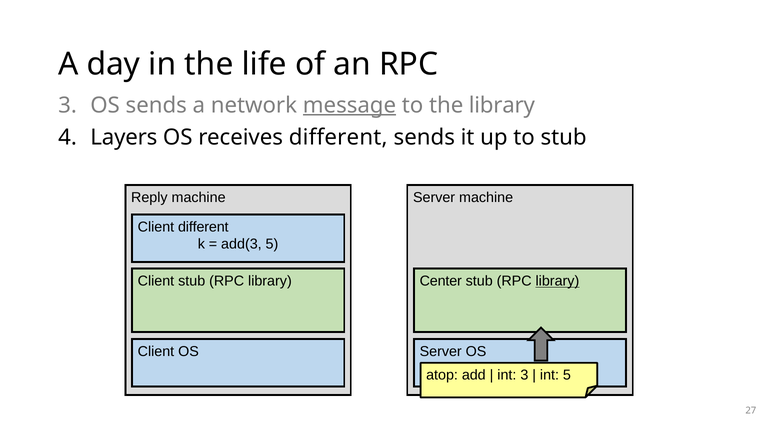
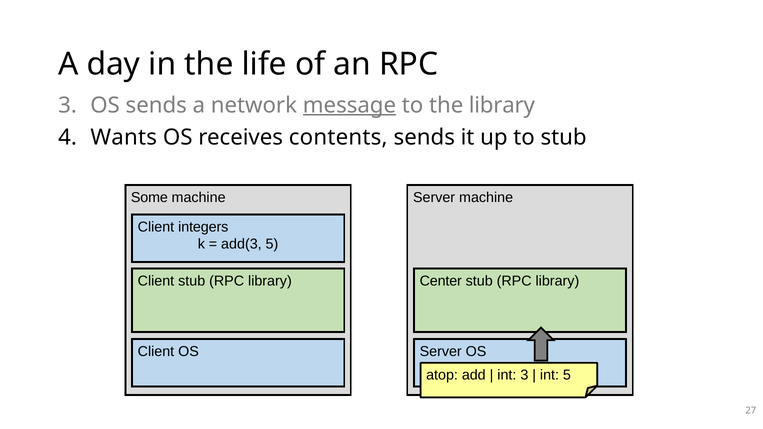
Layers: Layers -> Wants (124, 137)
receives different: different -> contents (338, 137)
Reply: Reply -> Some (149, 197)
Client different: different -> integers (203, 227)
library underline: present -> none (557, 281)
